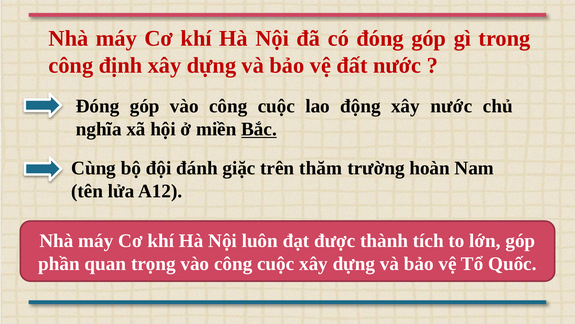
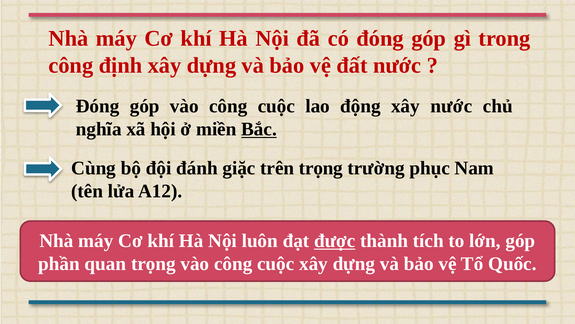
trên thăm: thăm -> trọng (321, 168)
hoàn: hoàn -> phục (430, 168)
được underline: none -> present (335, 240)
